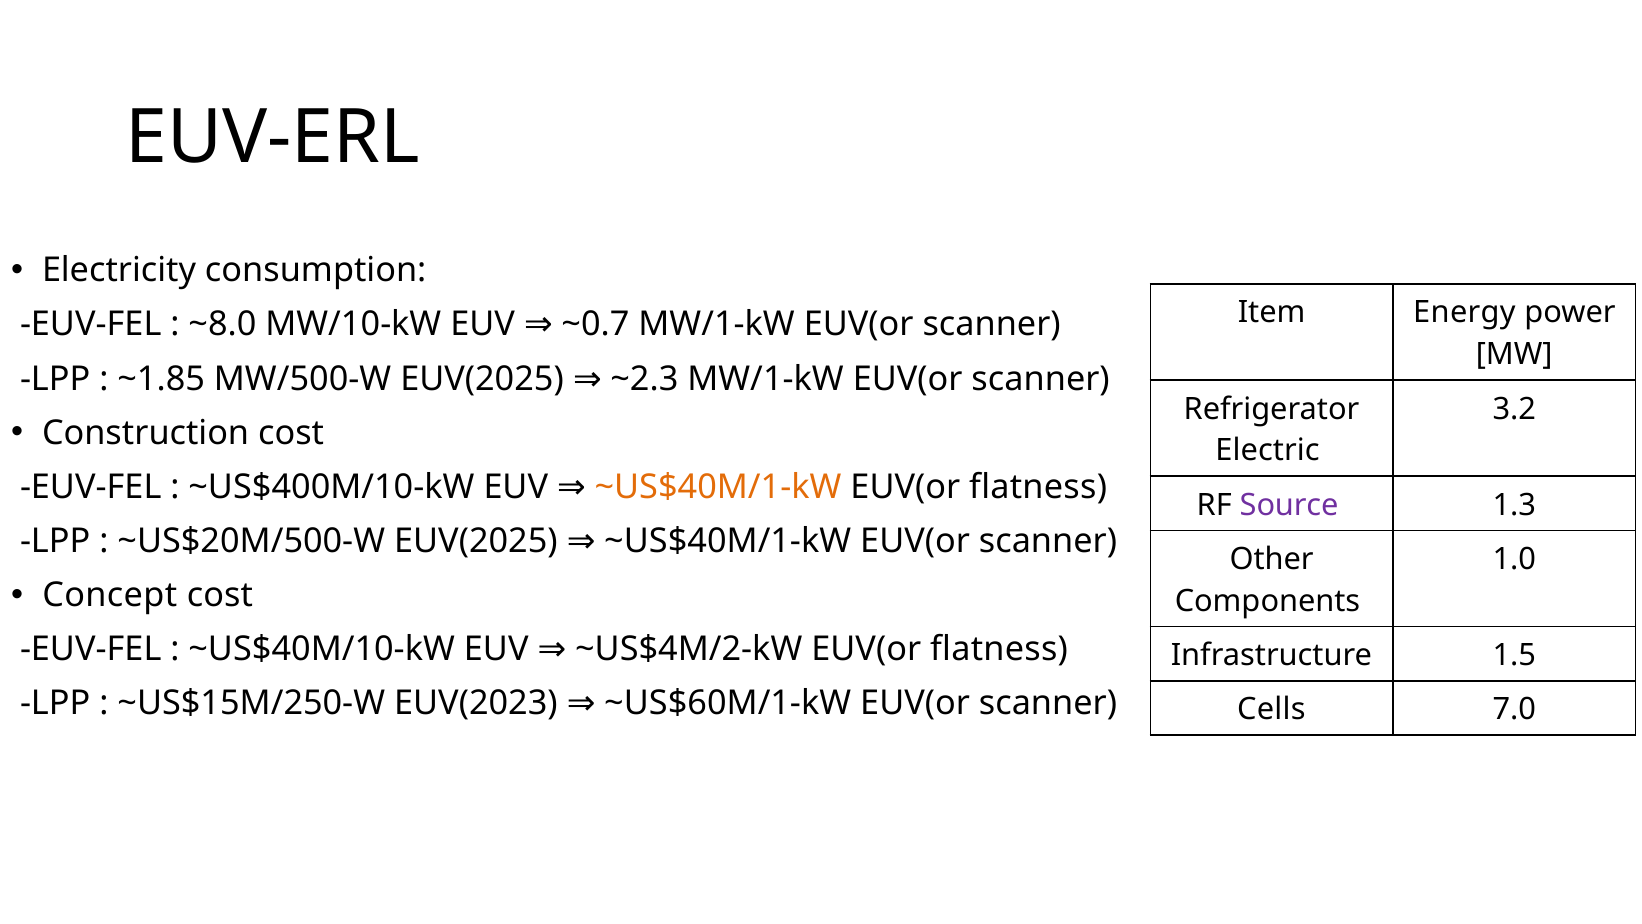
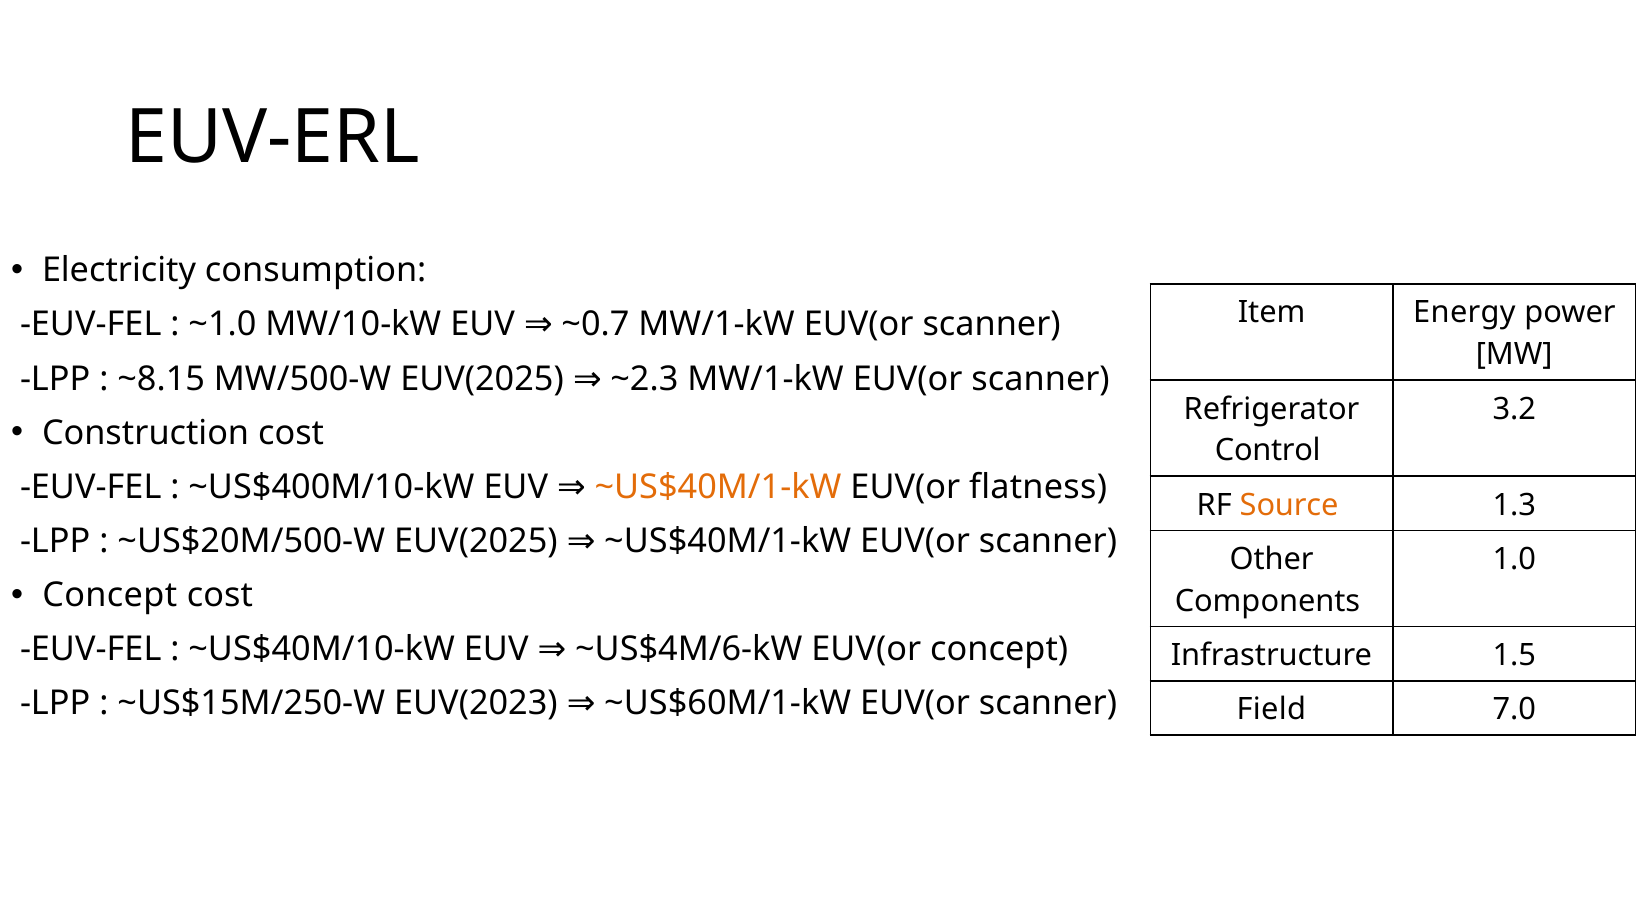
~8.0: ~8.0 -> ~1.0 (222, 324)
~1.85: ~1.85 -> ~8.15 (161, 379)
Electric: Electric -> Control (1268, 451)
Source colour: purple -> orange (1289, 505)
~US$4M/2-kW: ~US$4M/2-kW -> ~US$4M/6-kW (689, 649)
flatness: flatness -> concept (999, 649)
Cells: Cells -> Field (1271, 709)
